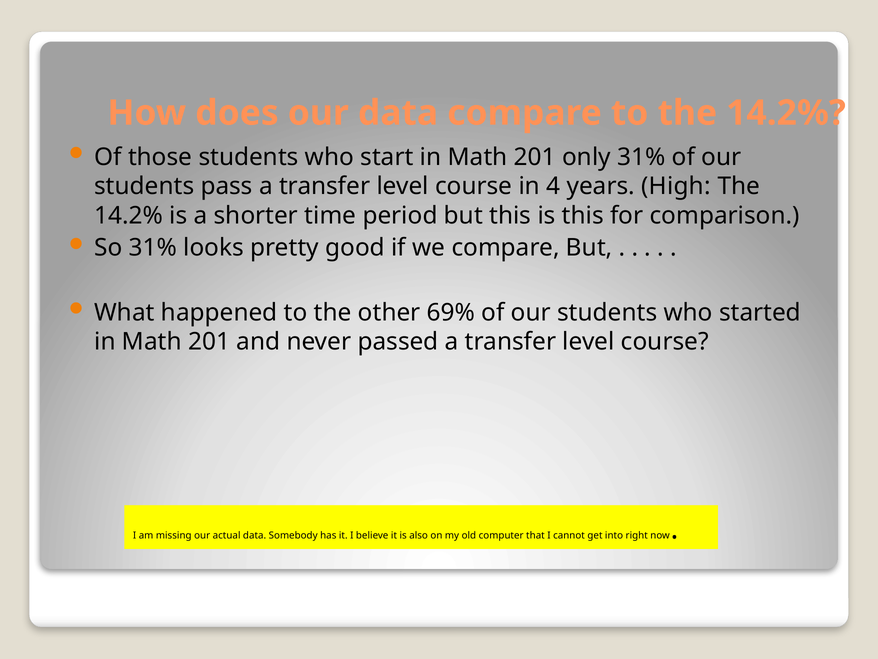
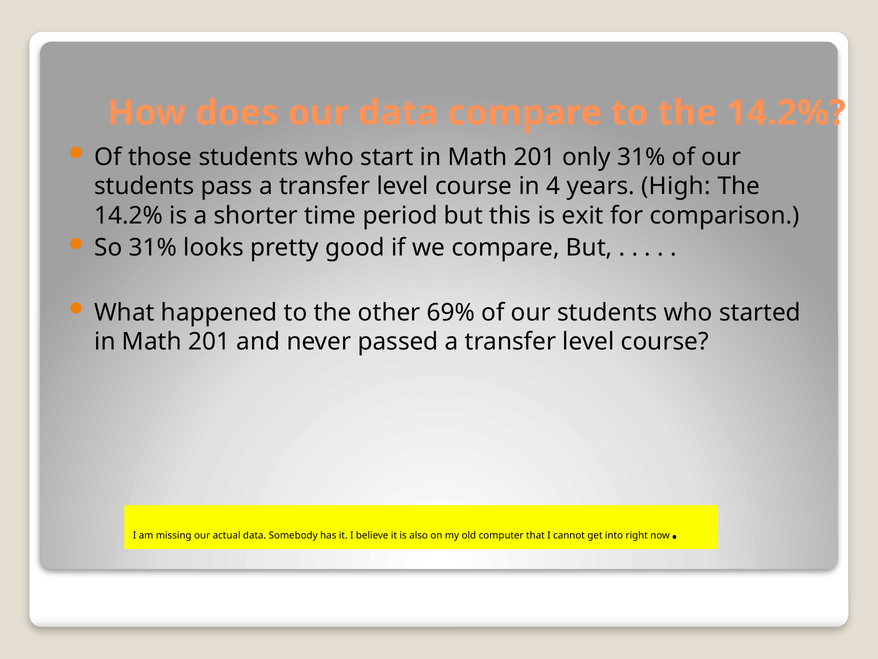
is this: this -> exit (583, 215)
